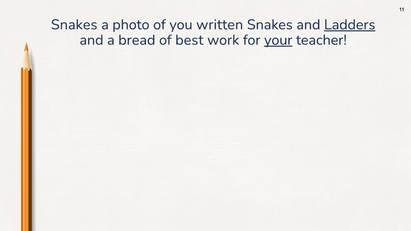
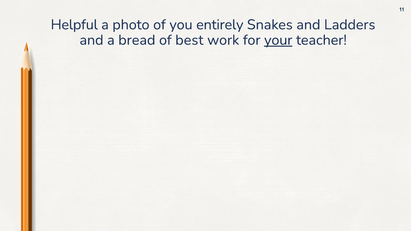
Snakes: Snakes -> Helpful (74, 25)
written: written -> entirely (220, 25)
Ladders underline: present -> none (350, 25)
